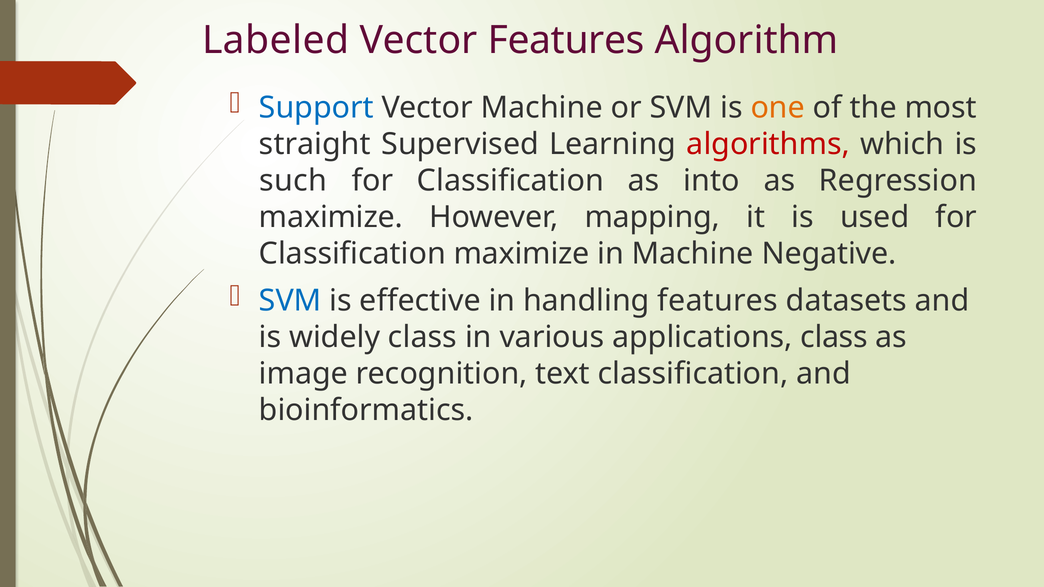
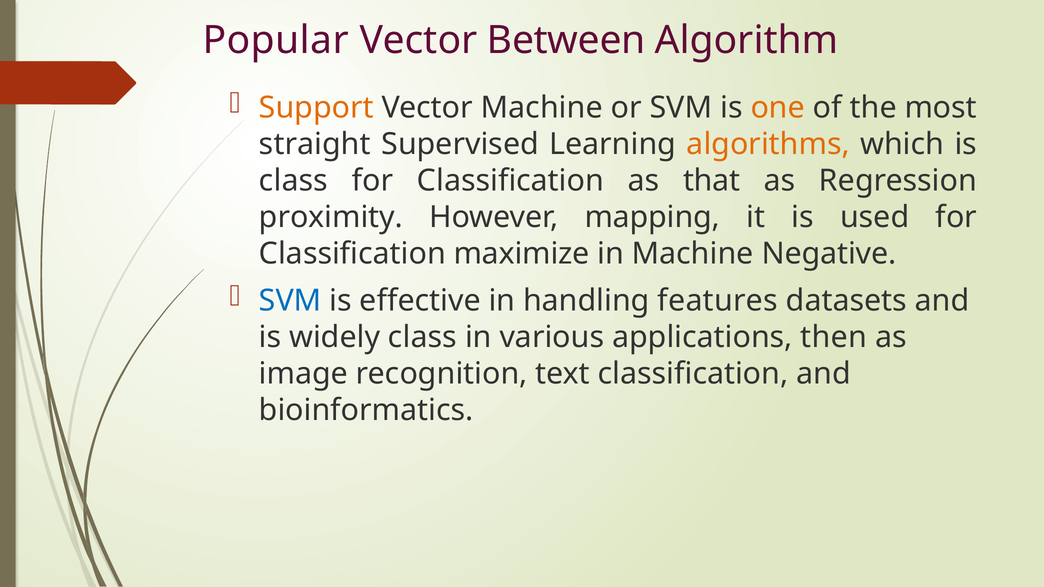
Labeled: Labeled -> Popular (276, 40)
Vector Features: Features -> Between (566, 40)
Support colour: blue -> orange (316, 108)
algorithms colour: red -> orange (768, 144)
such: such -> class (293, 181)
into: into -> that (712, 181)
maximize: maximize -> proximity (331, 217)
applications class: class -> then (834, 337)
